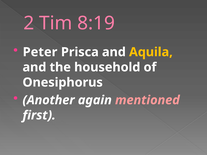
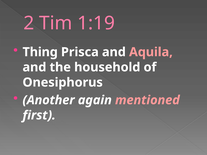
8:19: 8:19 -> 1:19 (96, 23)
Peter: Peter -> Thing (40, 52)
Aquila colour: yellow -> pink (151, 52)
